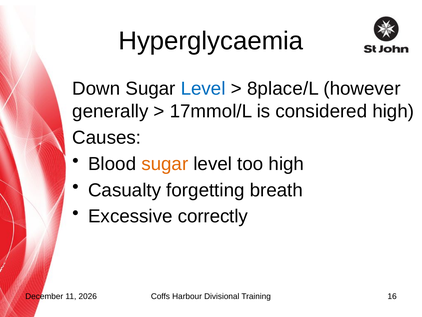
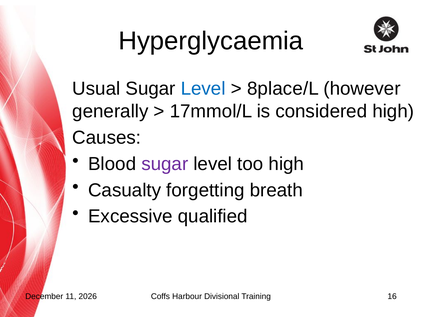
Down: Down -> Usual (96, 89)
sugar colour: orange -> purple (165, 164)
correctly: correctly -> qualified (213, 216)
